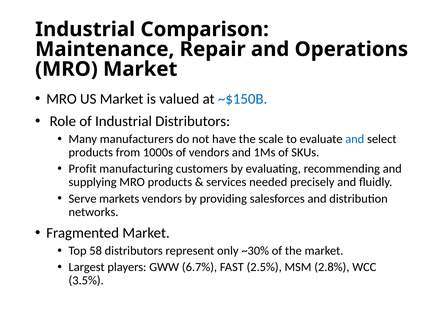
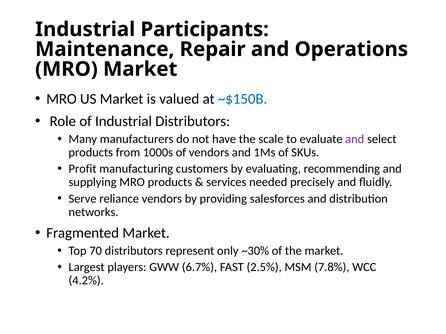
Comparison: Comparison -> Participants (205, 29)
and colour: blue -> purple (355, 139)
markets: markets -> reliance (119, 199)
58: 58 -> 70 (96, 251)
2.8%: 2.8% -> 7.8% (332, 268)
3.5%: 3.5% -> 4.2% (86, 281)
